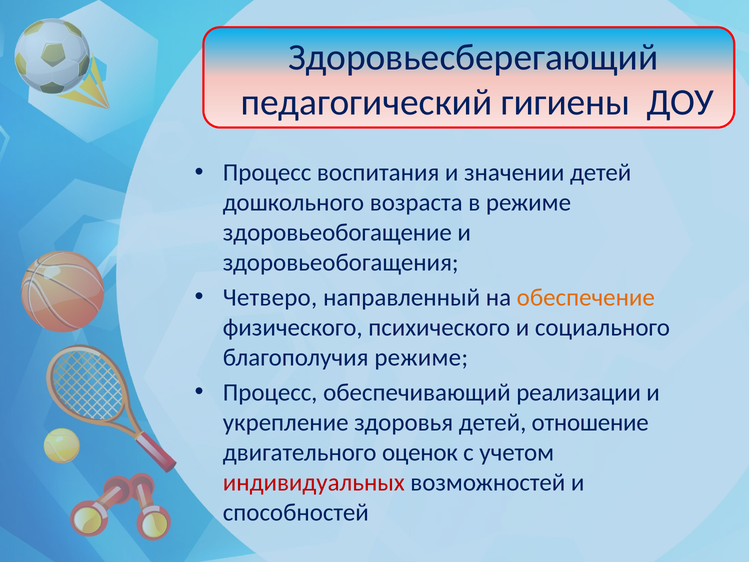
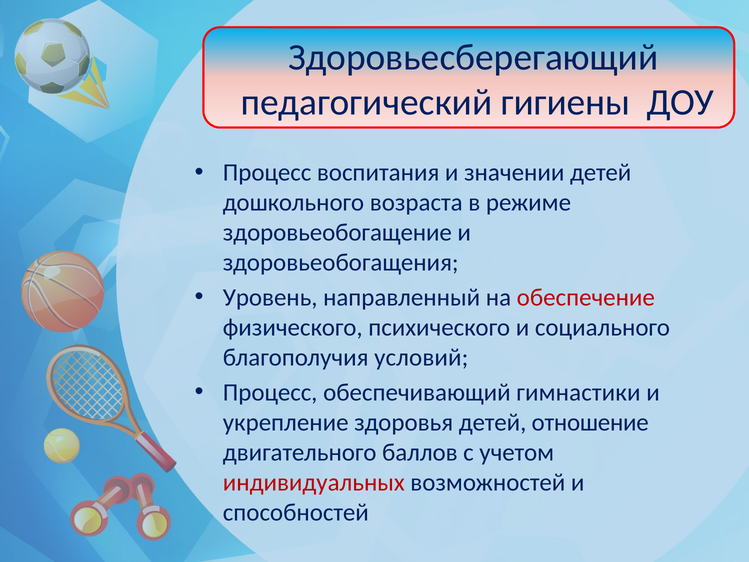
Четверо: Четверо -> Уровень (270, 297)
обеспечение colour: orange -> red (586, 297)
благополучия режиме: режиме -> условий (421, 357)
реализации: реализации -> гимнастики (578, 392)
оценок: оценок -> баллов (420, 452)
